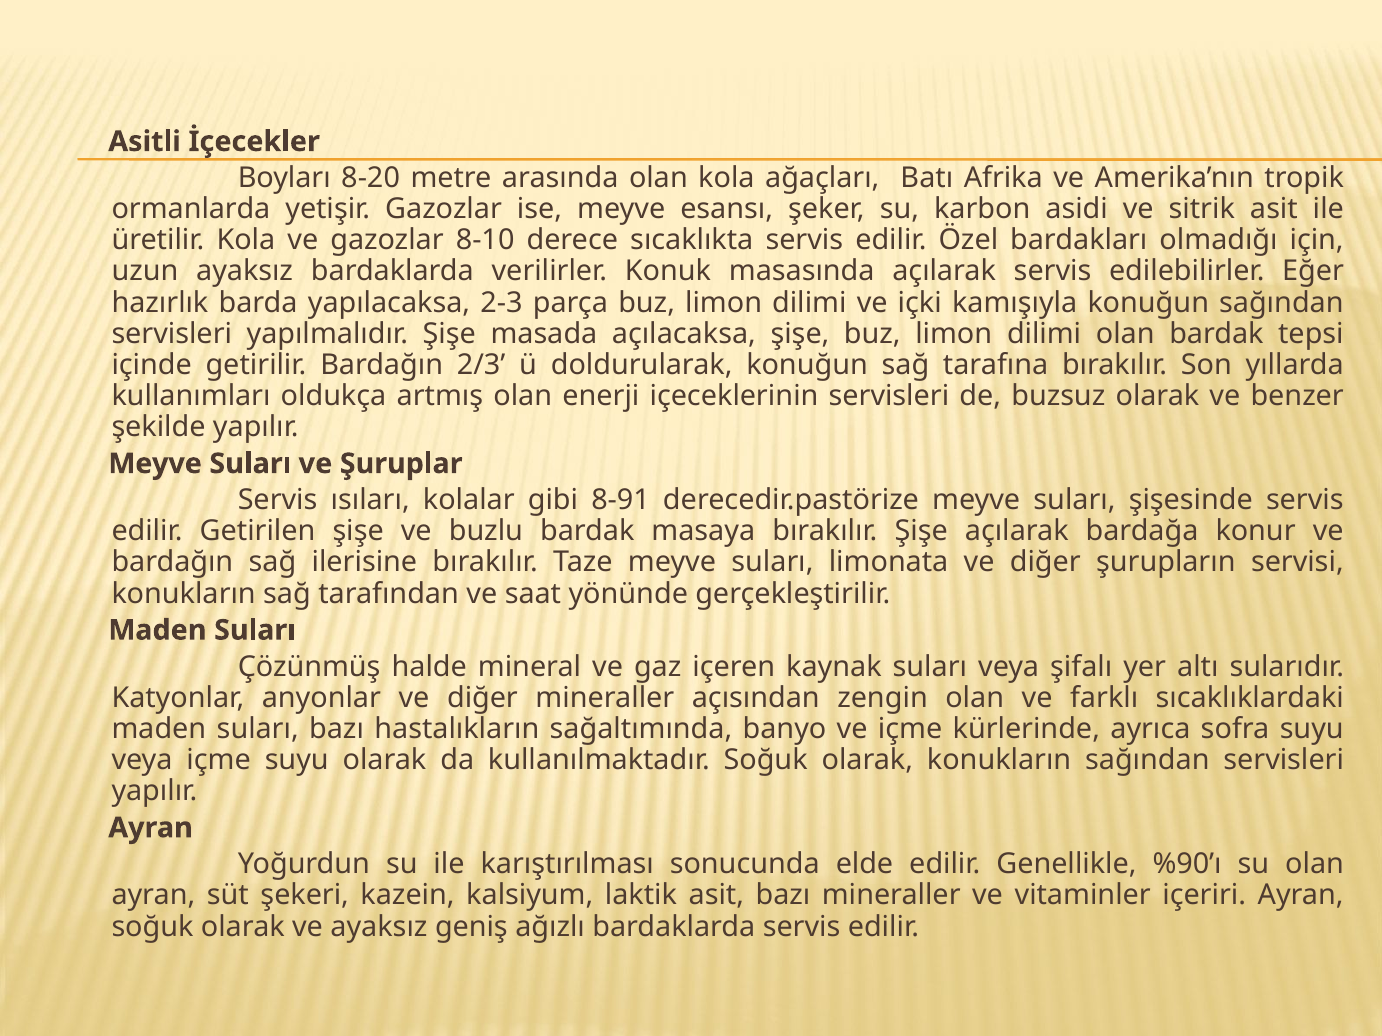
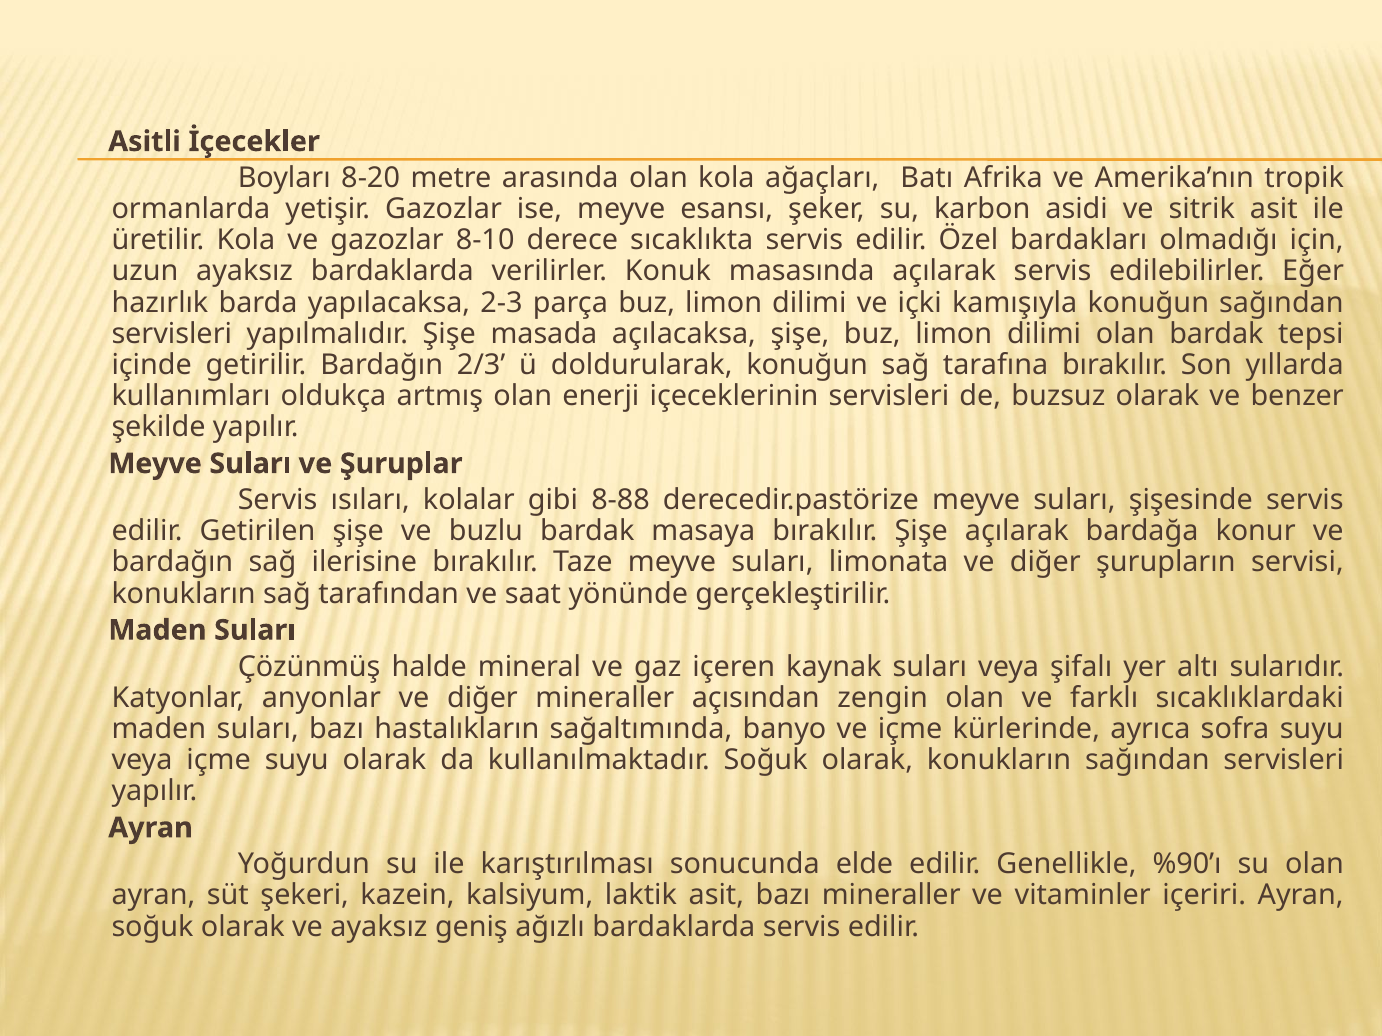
8-91: 8-91 -> 8-88 (621, 500)
